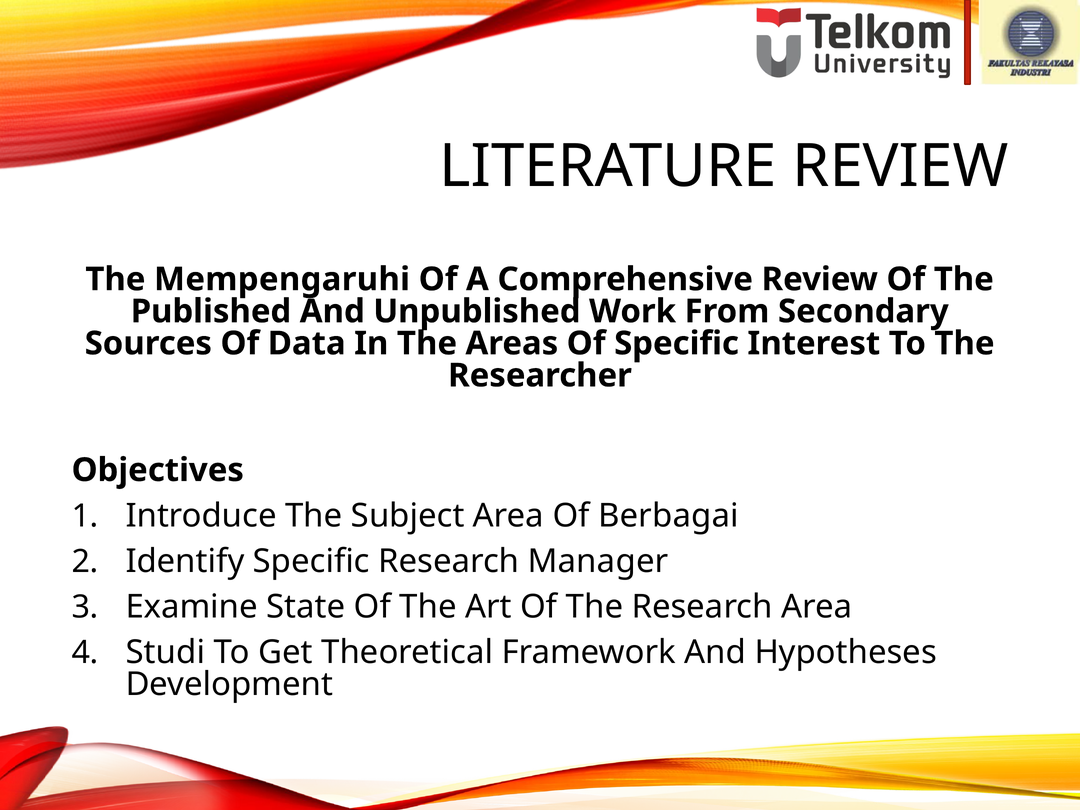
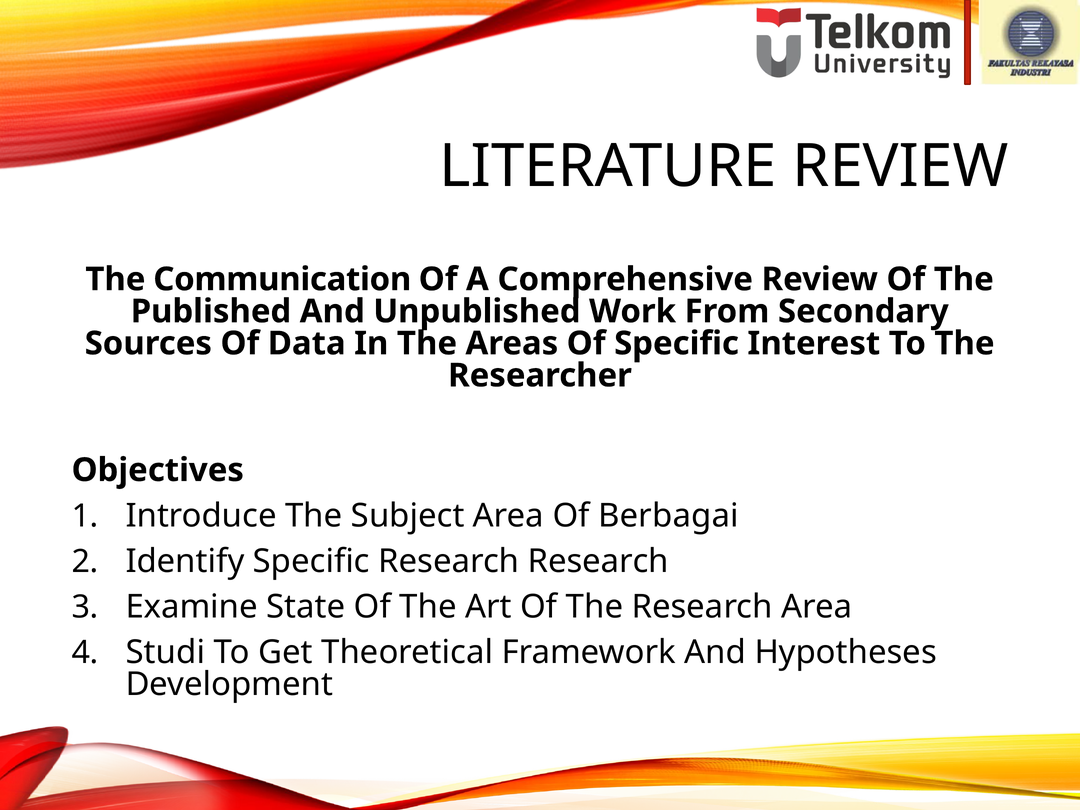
Mempengaruhi: Mempengaruhi -> Communication (282, 279)
Research Manager: Manager -> Research (598, 561)
